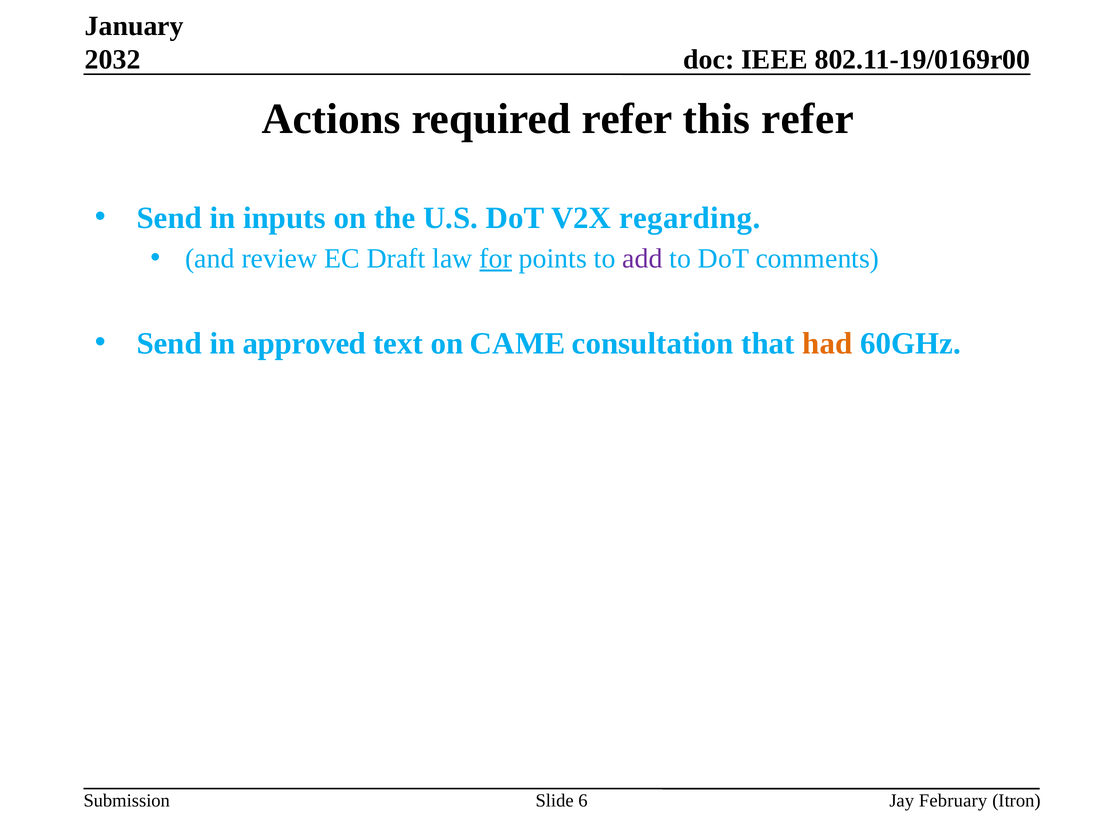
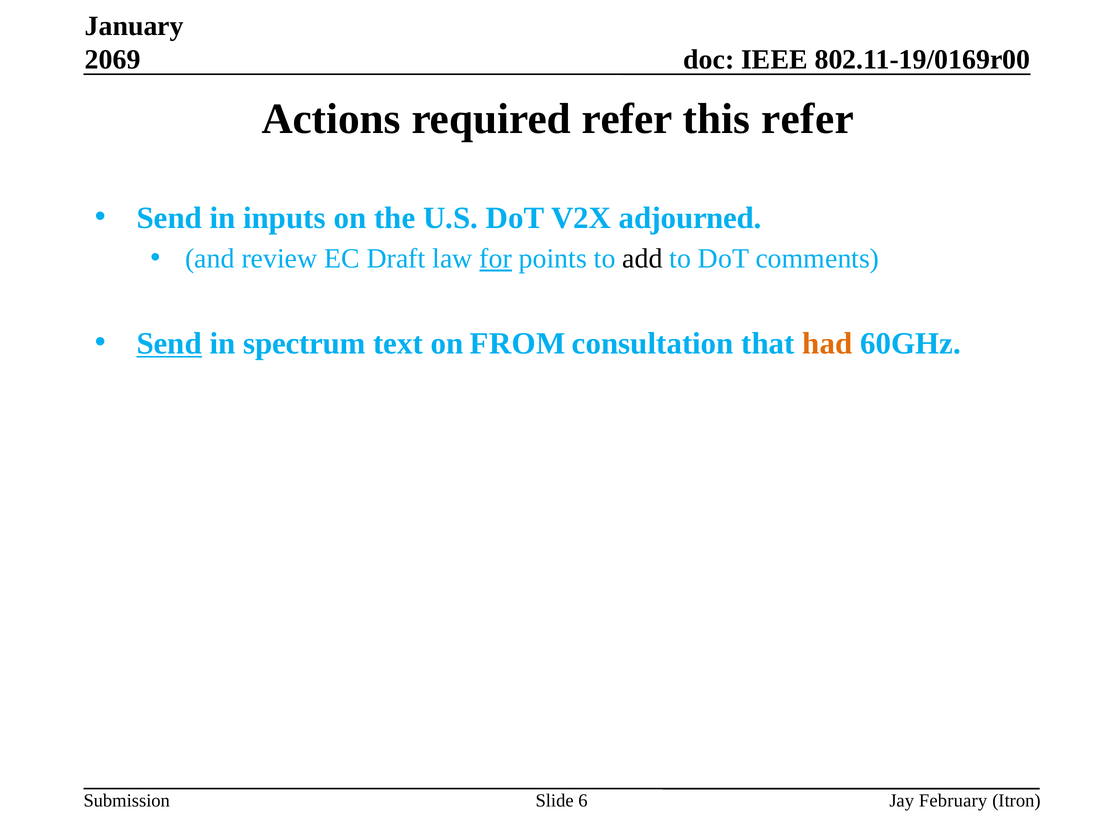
2032: 2032 -> 2069 (113, 59)
regarding: regarding -> adjourned (690, 218)
add colour: purple -> black (642, 259)
Send underline: none -> present (169, 344)
approved: approved -> spectrum (304, 344)
CAME: CAME -> FROM (518, 344)
